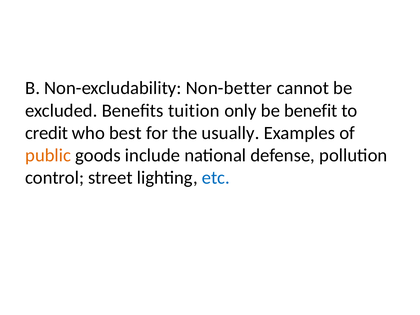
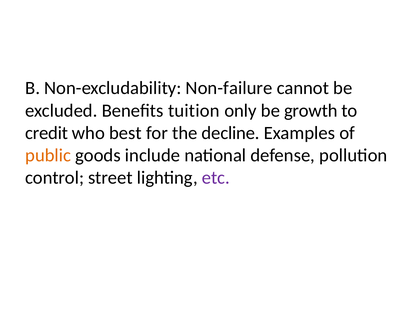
Non-better: Non-better -> Non-failure (229, 88)
benefit: benefit -> growth (311, 111)
usually: usually -> decline (231, 133)
etc colour: blue -> purple (216, 178)
